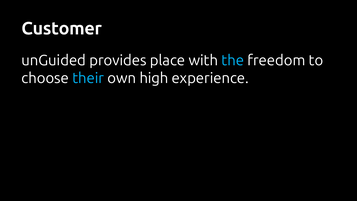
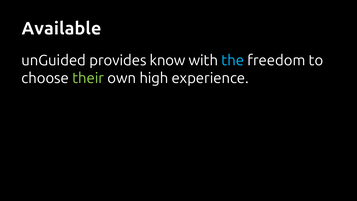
Customer: Customer -> Available (61, 28)
place: place -> know (168, 60)
their colour: light blue -> light green (88, 78)
